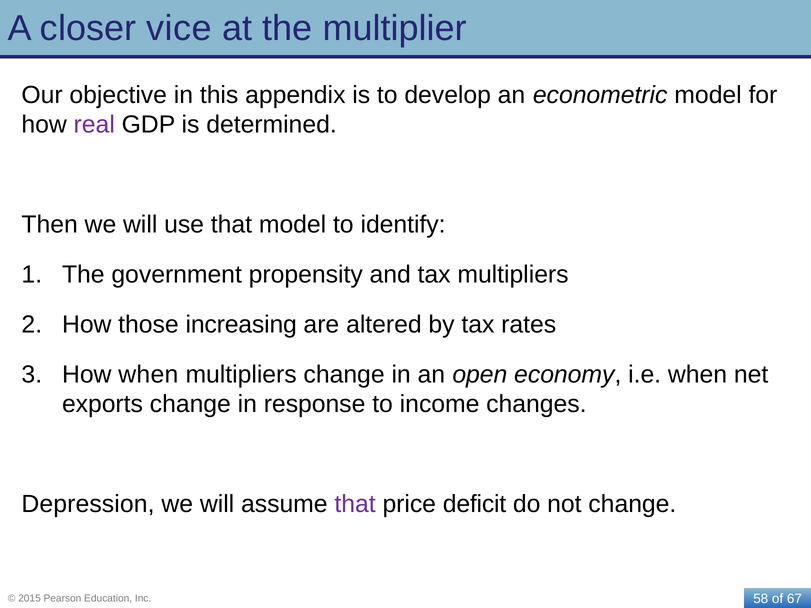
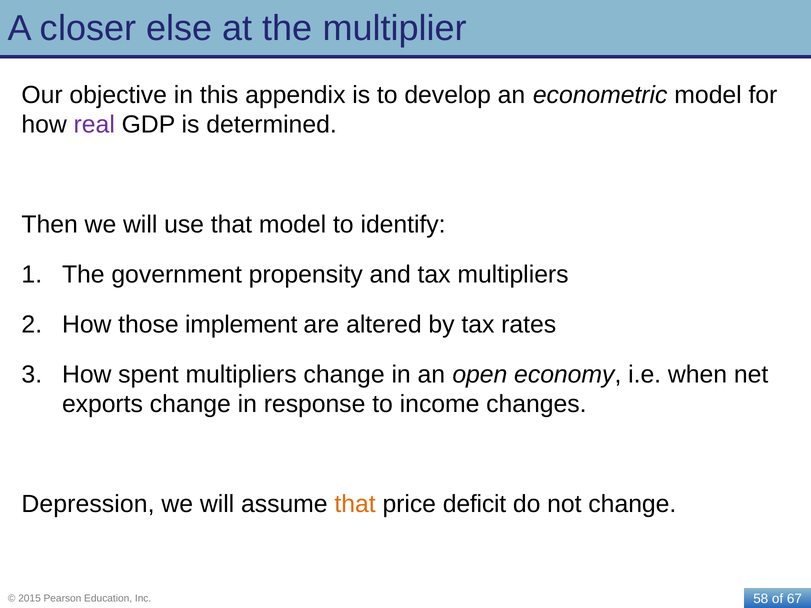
vice: vice -> else (179, 28)
increasing: increasing -> implement (241, 325)
How when: when -> spent (148, 375)
that colour: purple -> orange (355, 504)
